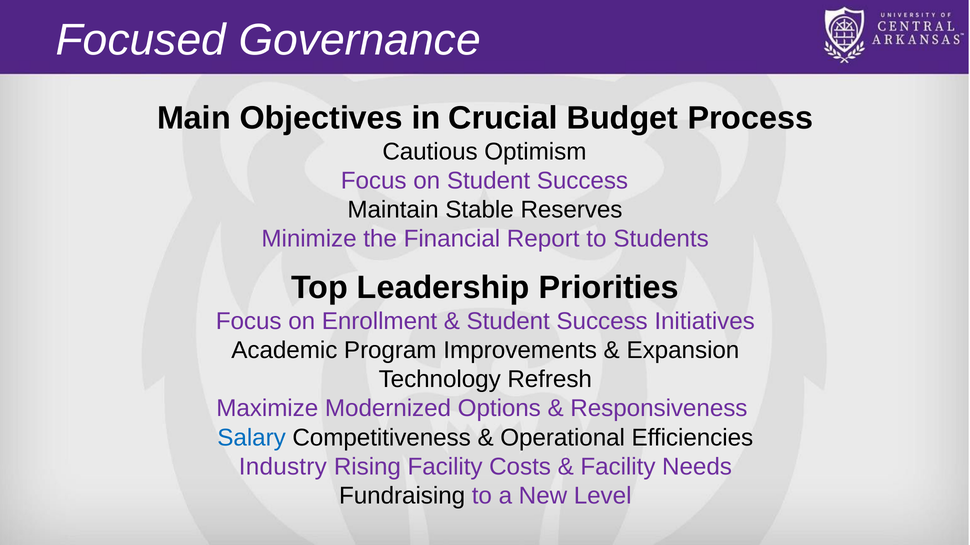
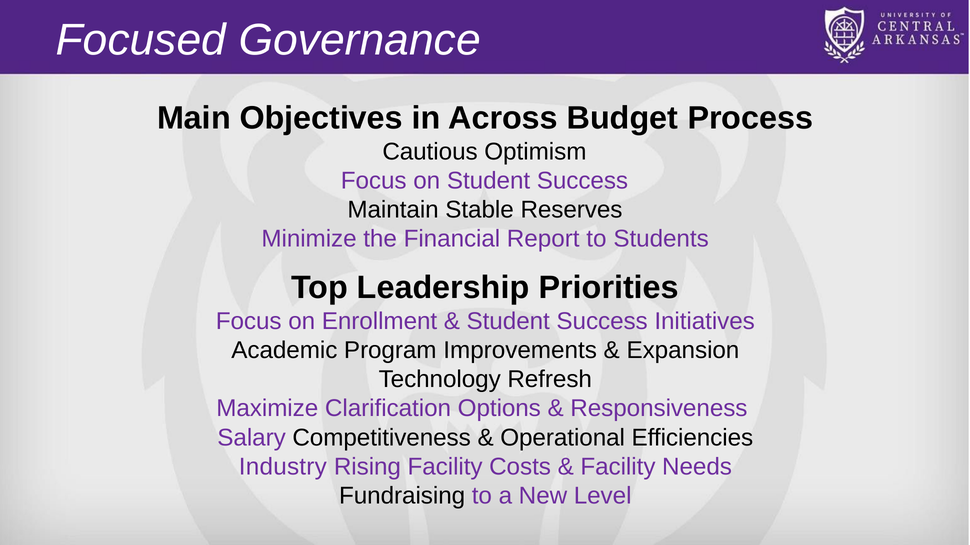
Crucial: Crucial -> Across (503, 118)
Modernized: Modernized -> Clarification (388, 409)
Salary colour: blue -> purple (252, 438)
